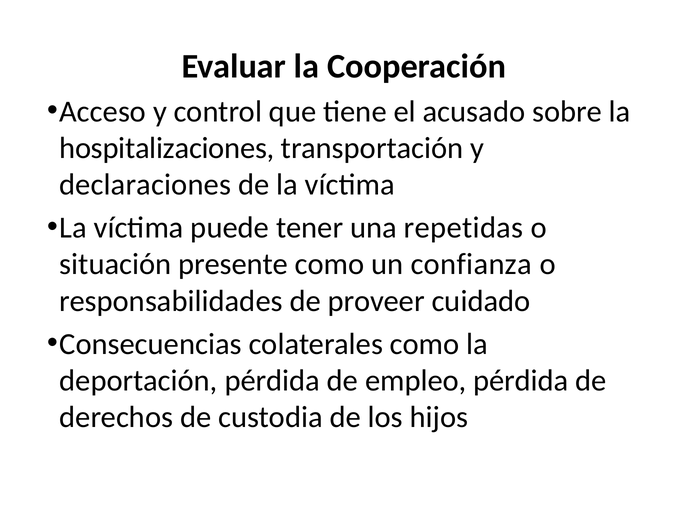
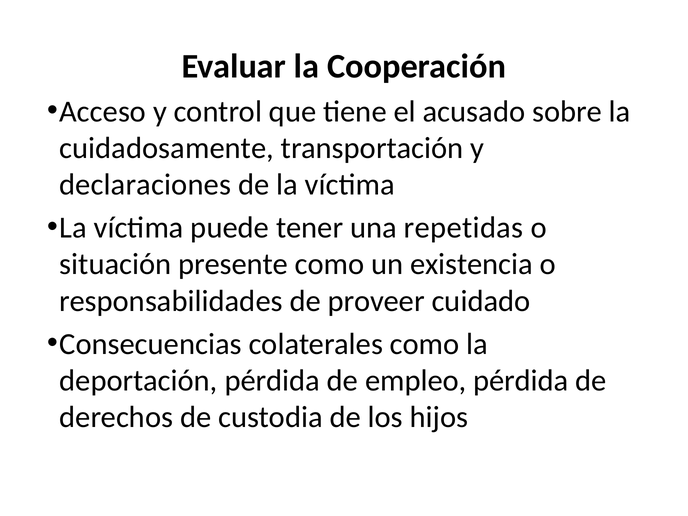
hospitalizaciones: hospitalizaciones -> cuidadosamente (167, 148)
confianza: confianza -> existencia (471, 264)
